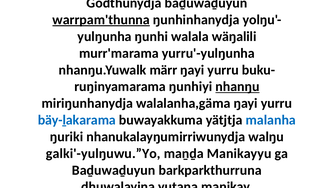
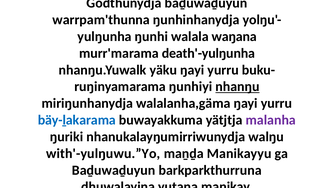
warrpam'thunna underline: present -> none (101, 20)
wäŋalili: wäŋalili -> waŋana (234, 36)
yurru'-yulŋunha: yurru'-yulŋunha -> death'-yulŋunha (208, 53)
märr: märr -> yäku (163, 70)
malanha colour: blue -> purple (271, 120)
galki'-yulŋuwu.”Yo: galki'-yulŋuwu.”Yo -> with'-yulŋuwu.”Yo (103, 153)
